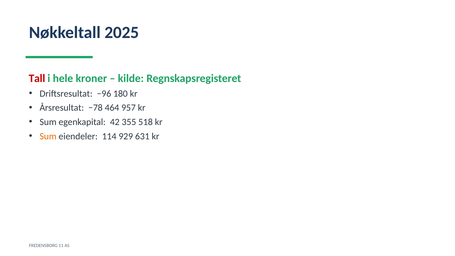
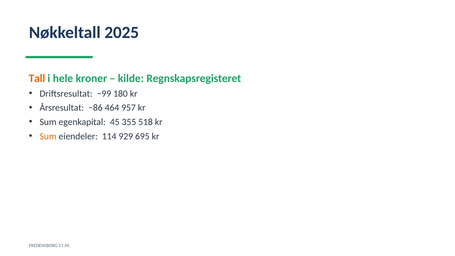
Tall colour: red -> orange (37, 78)
−96: −96 -> −99 (104, 94)
−78: −78 -> −86 (95, 108)
42: 42 -> 45 (115, 122)
631: 631 -> 695 (142, 136)
